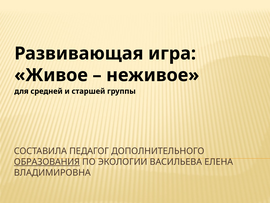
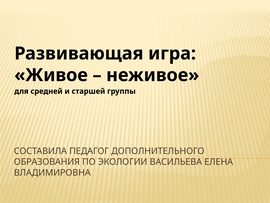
ОБРАЗОВАНИЯ underline: present -> none (47, 161)
